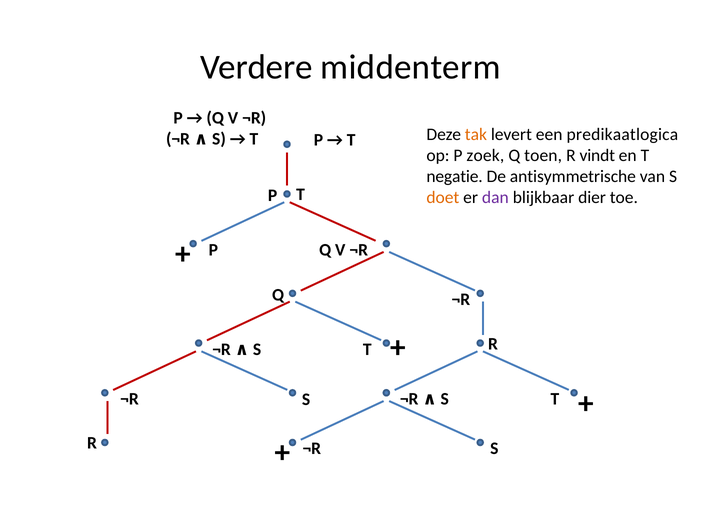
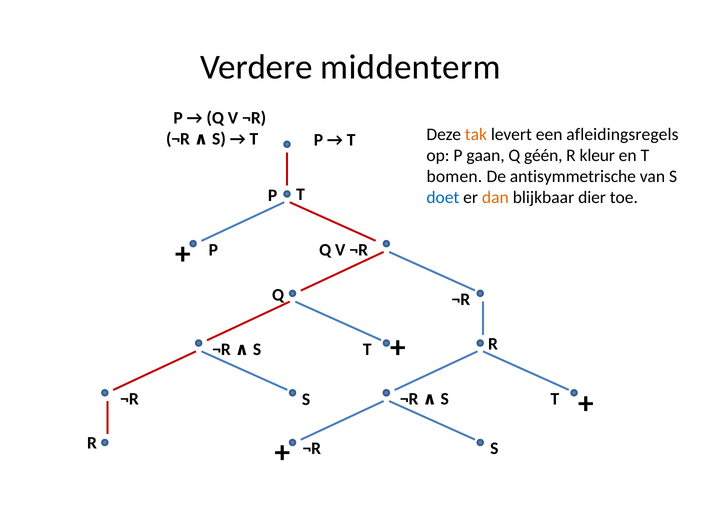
predikaatlogica: predikaatlogica -> afleidingsregels (622, 134)
zoek: zoek -> gaan (486, 156)
toen: toen -> géén (543, 156)
vindt: vindt -> kleur (597, 156)
negatie: negatie -> bomen (454, 177)
doet colour: orange -> blue (443, 198)
dan colour: purple -> orange (495, 198)
